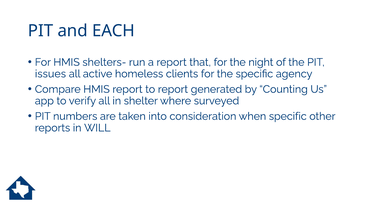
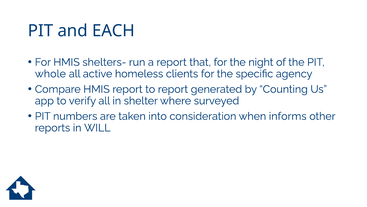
issues: issues -> whole (50, 74)
when specific: specific -> informs (288, 116)
